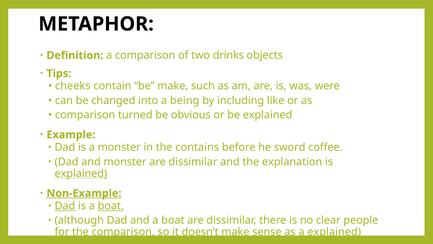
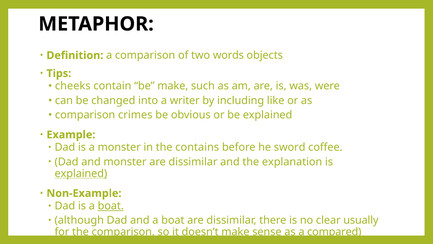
drinks: drinks -> words (228, 55)
being: being -> writer (185, 100)
turned: turned -> crimes (135, 115)
Non-Example underline: present -> none (84, 193)
Dad underline: present -> none (65, 206)
people: people -> usually (361, 220)
a explained: explained -> compared (334, 232)
